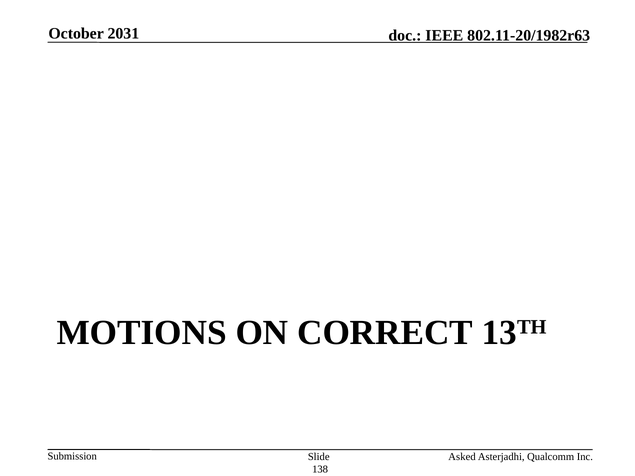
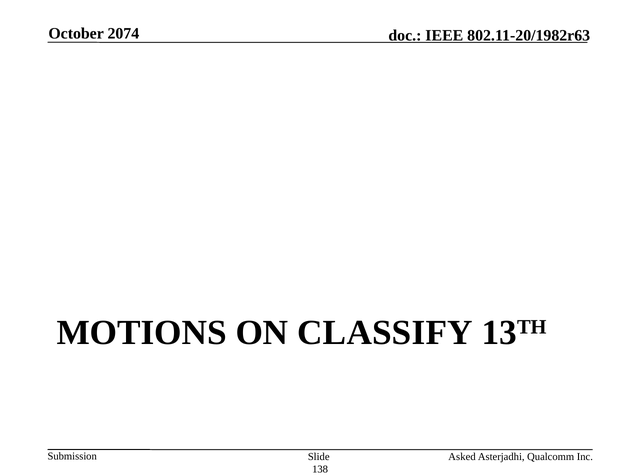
2031: 2031 -> 2074 (123, 34)
CORRECT: CORRECT -> CLASSIFY (385, 333)
